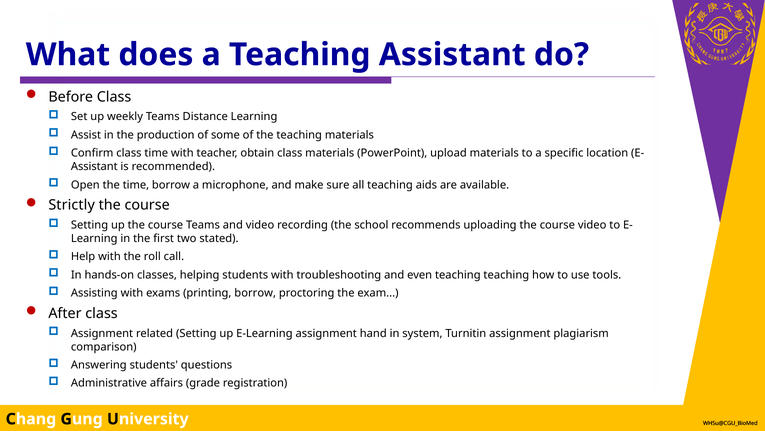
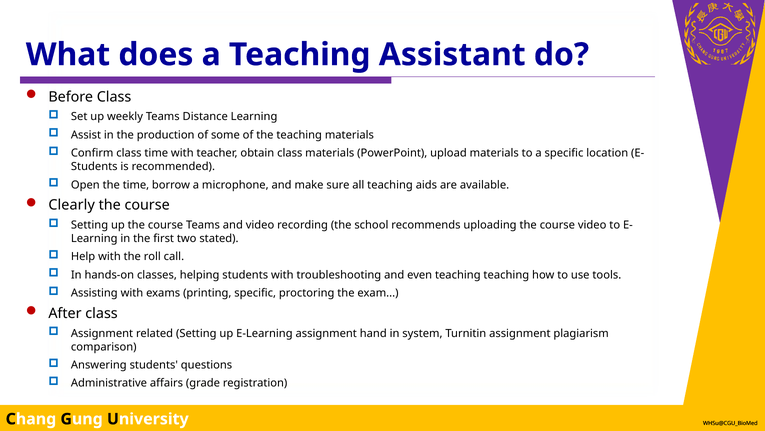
Assistant: Assistant -> Students (94, 166)
Strictly: Strictly -> Clearly (72, 205)
printing borrow: borrow -> specific (255, 293)
